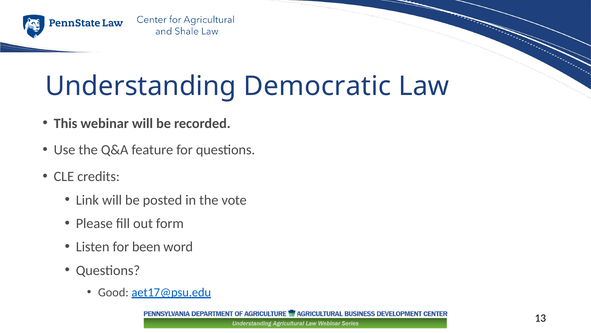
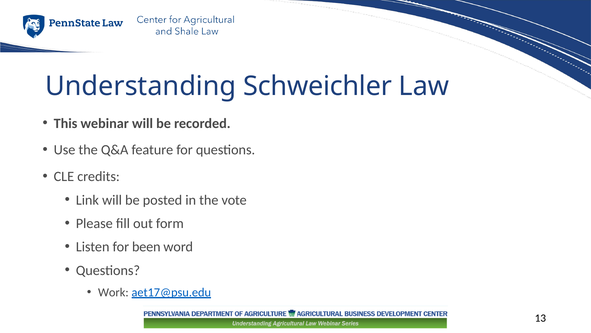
Democratic: Democratic -> Schweichler (318, 86)
Good: Good -> Work (113, 292)
